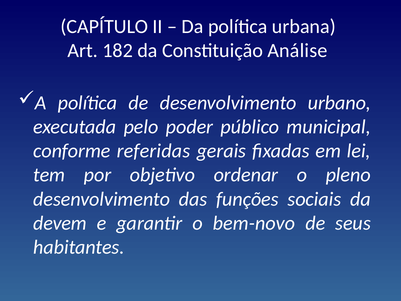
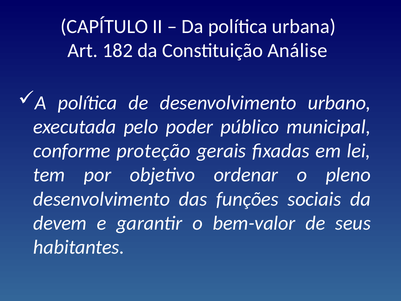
referidas: referidas -> proteção (153, 151)
bem-novo: bem-novo -> bem-valor (254, 223)
